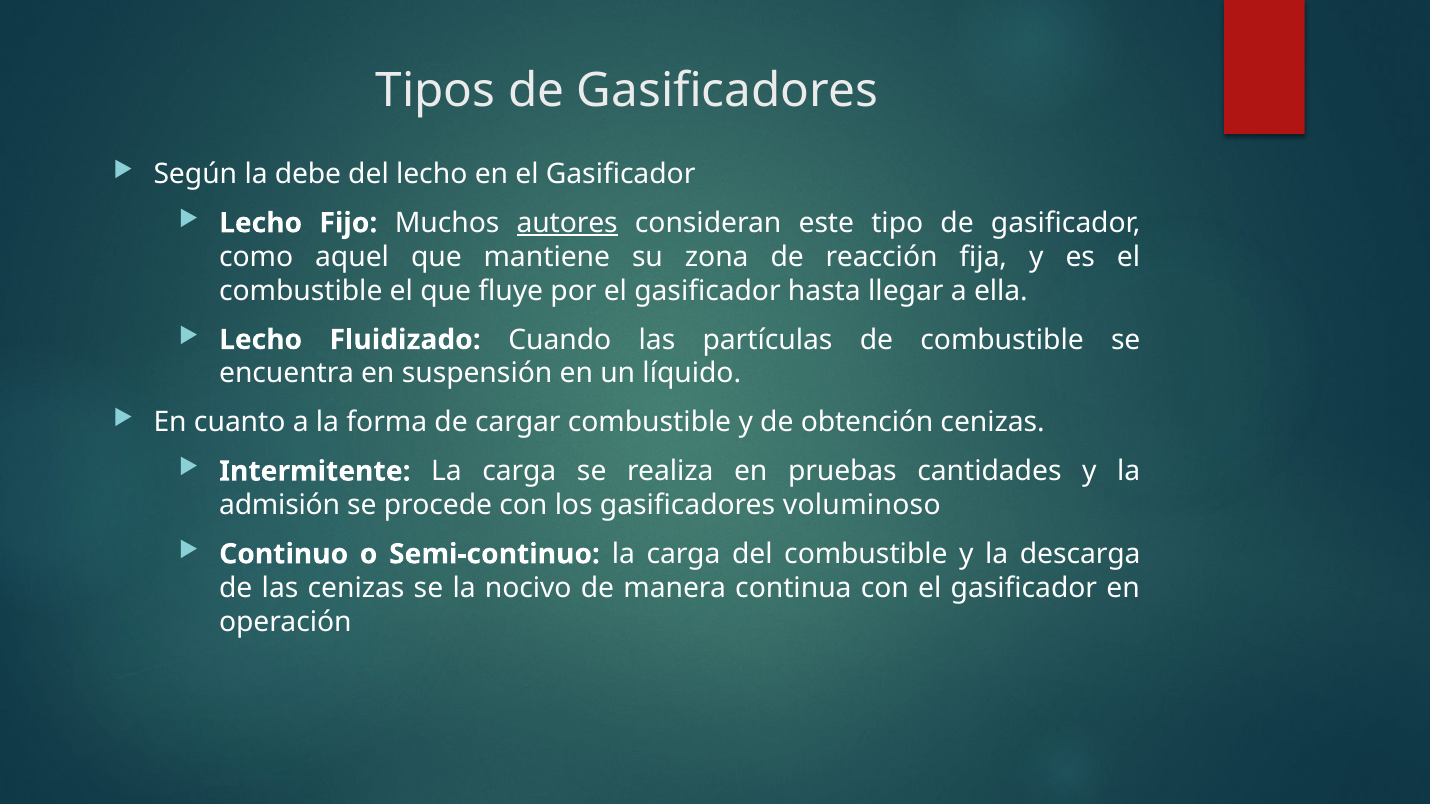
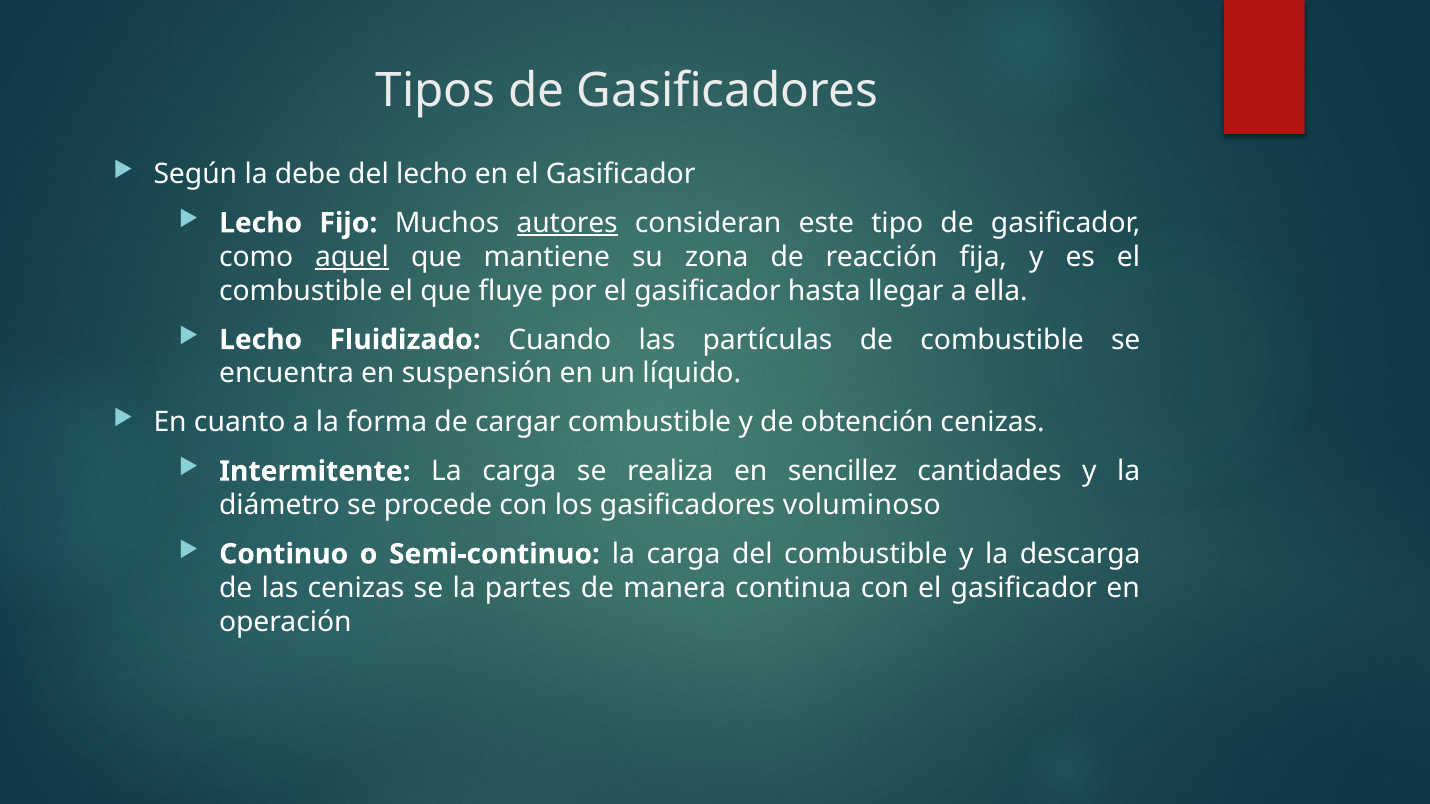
aquel underline: none -> present (352, 257)
pruebas: pruebas -> sencillez (843, 472)
admisión: admisión -> diámetro (280, 505)
nocivo: nocivo -> partes (528, 588)
